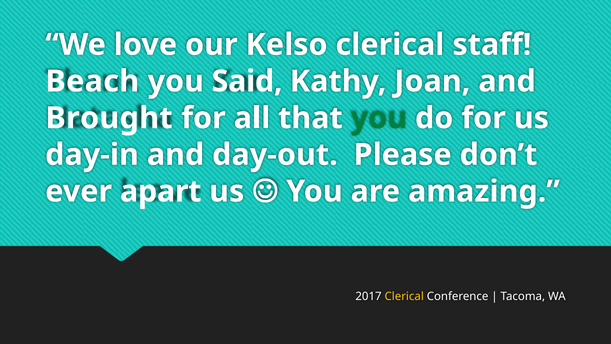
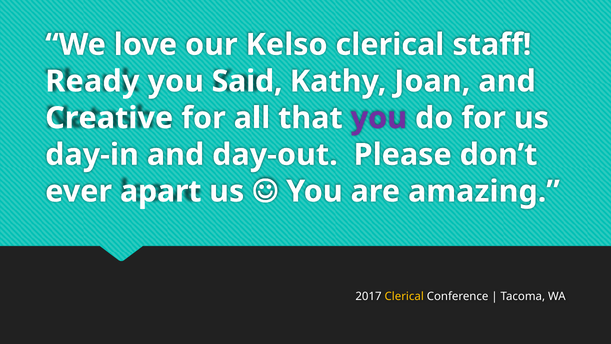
Beach: Beach -> Ready (92, 81)
Brought: Brought -> Creative (109, 118)
you colour: green -> purple (379, 118)
